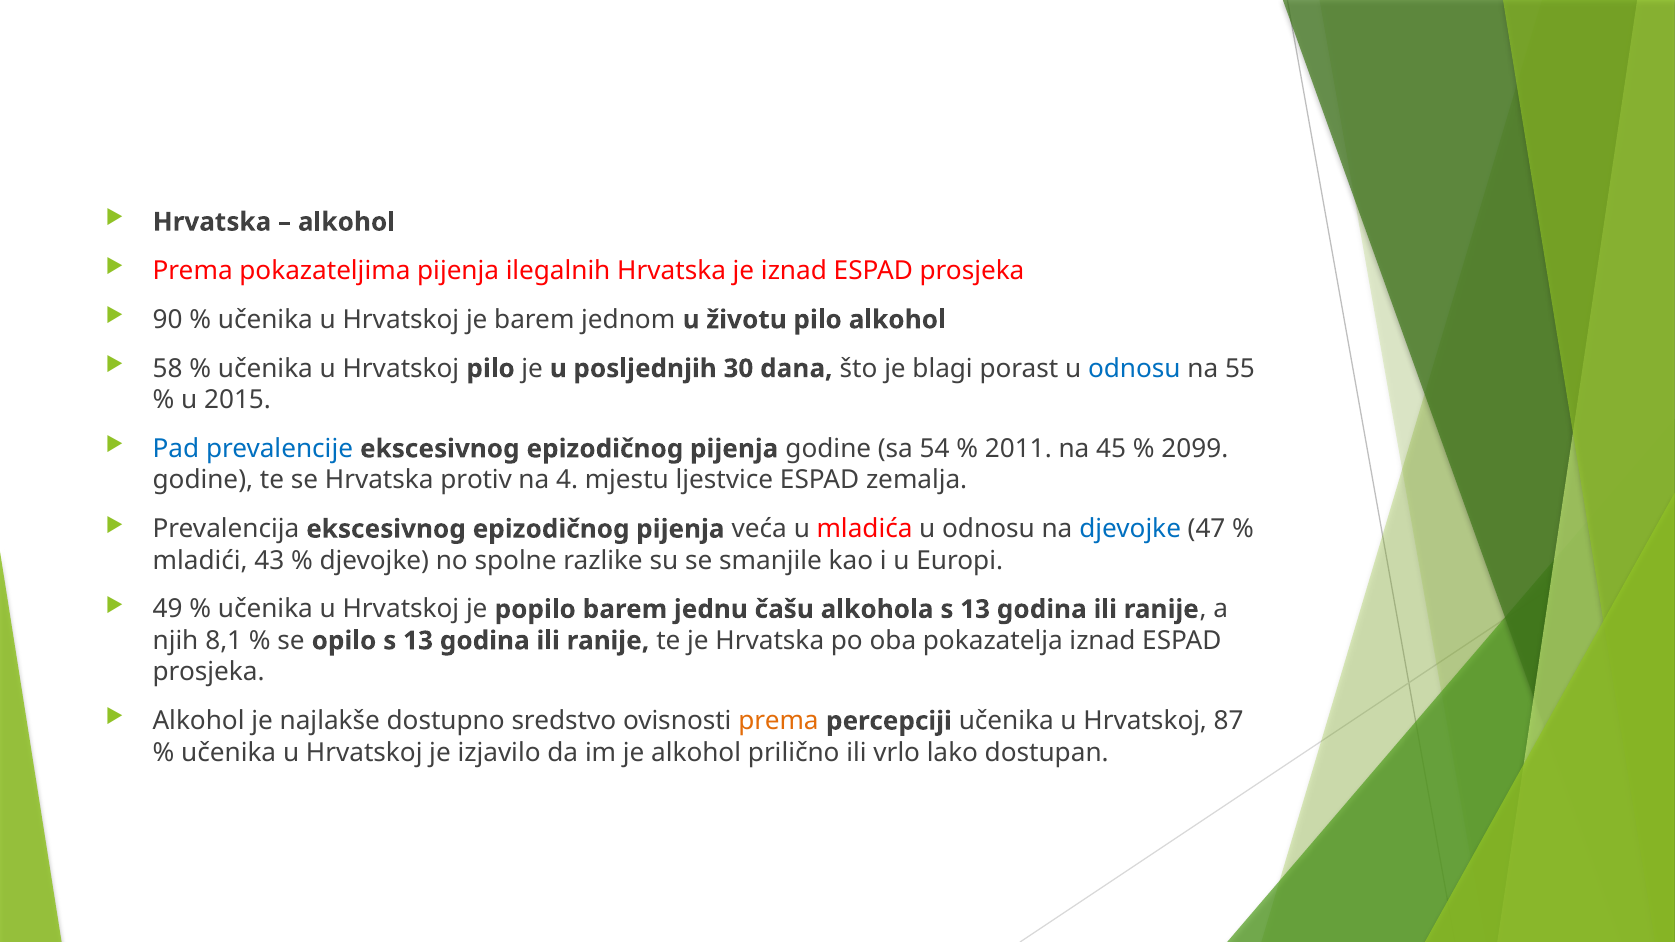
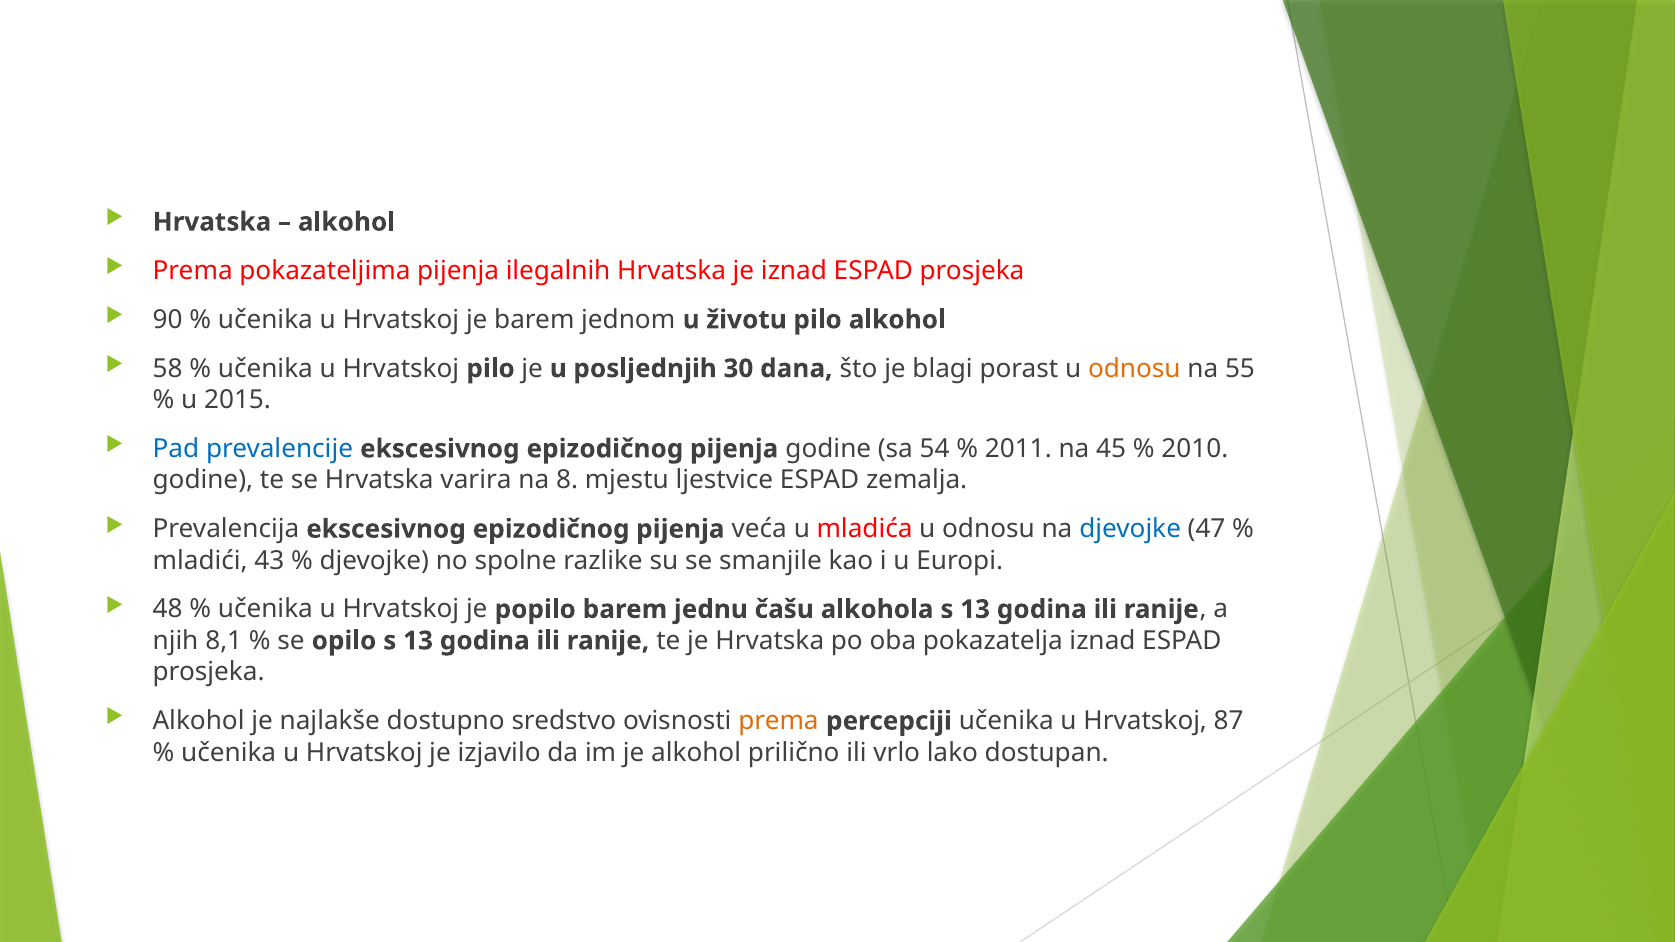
odnosu colour: blue -> orange (1134, 369)
2099: 2099 -> 2010 (1195, 449)
protiv: protiv -> varira (476, 480)
4: 4 -> 8 (567, 480)
49: 49 -> 48 (168, 609)
